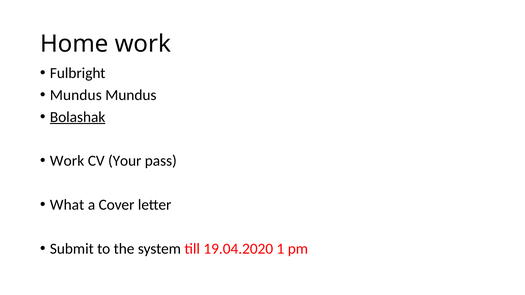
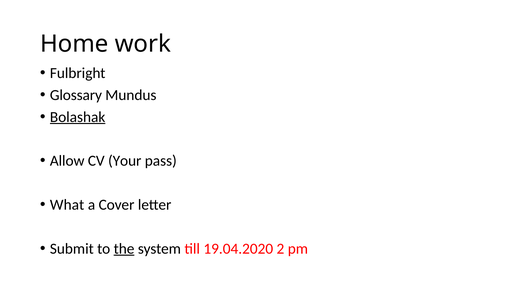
Mundus: Mundus -> Glossary (76, 95)
Work: Work -> Allow (67, 161)
the underline: none -> present (124, 249)
1: 1 -> 2 (280, 249)
